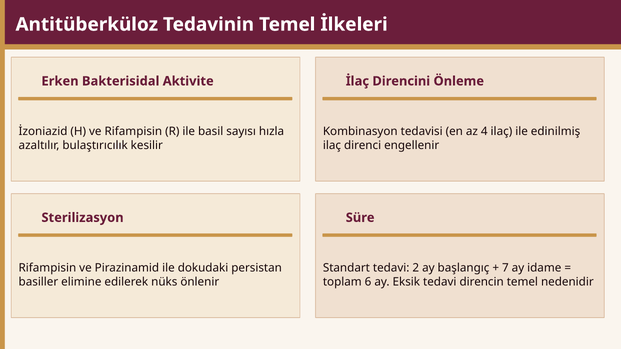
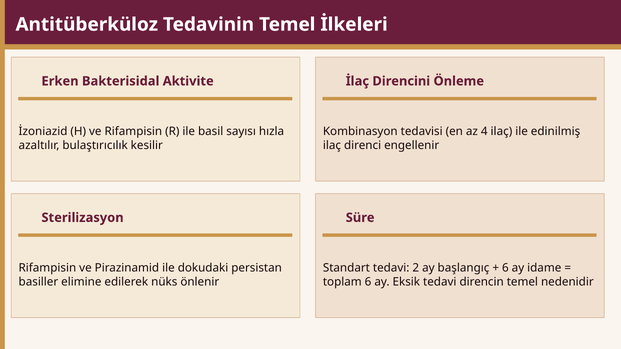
7: 7 -> 6 (505, 268)
